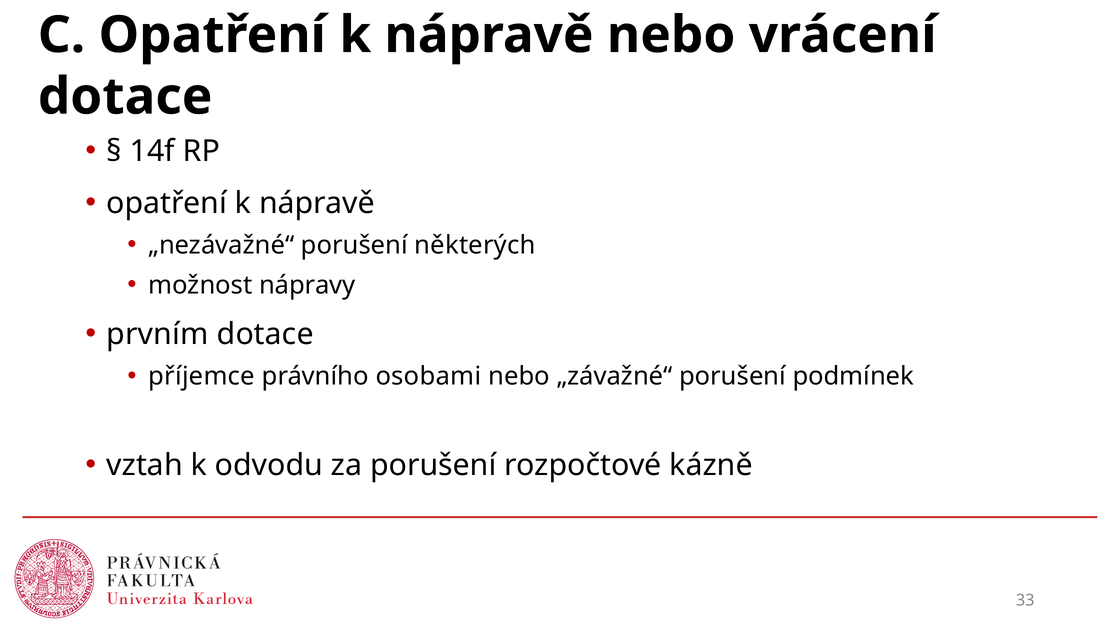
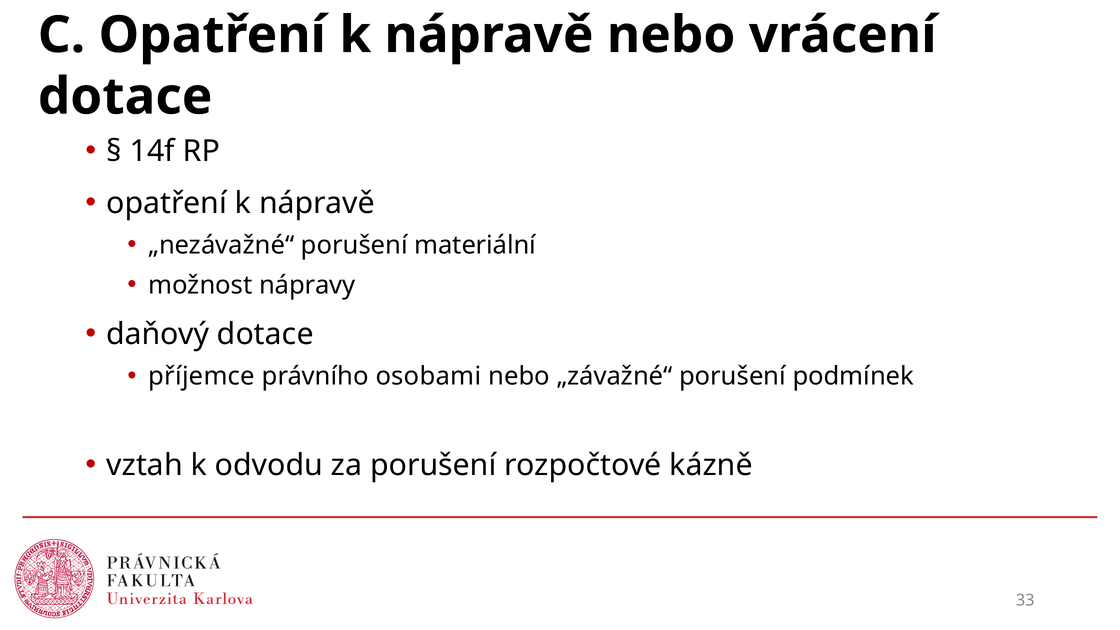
některých: některých -> materiální (475, 245)
prvním: prvním -> daňový (158, 334)
